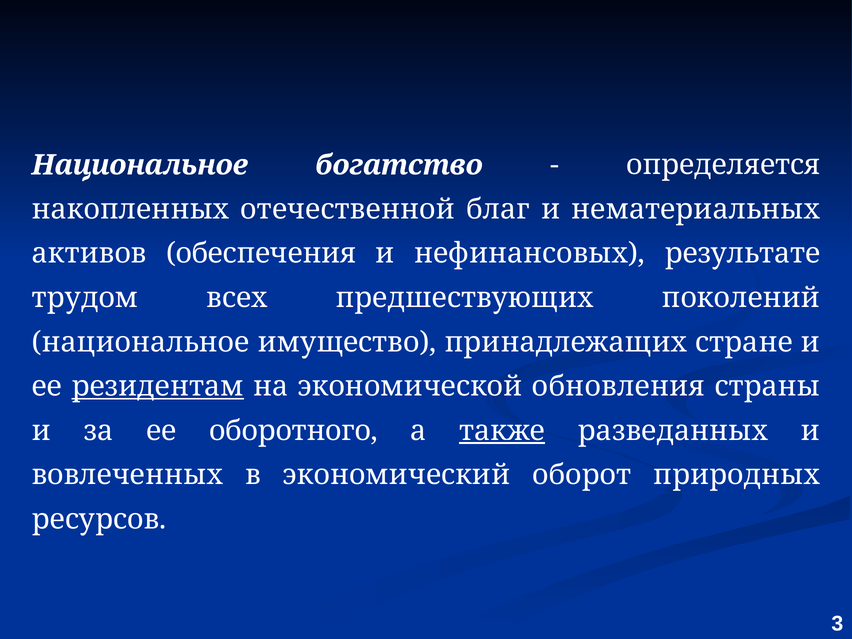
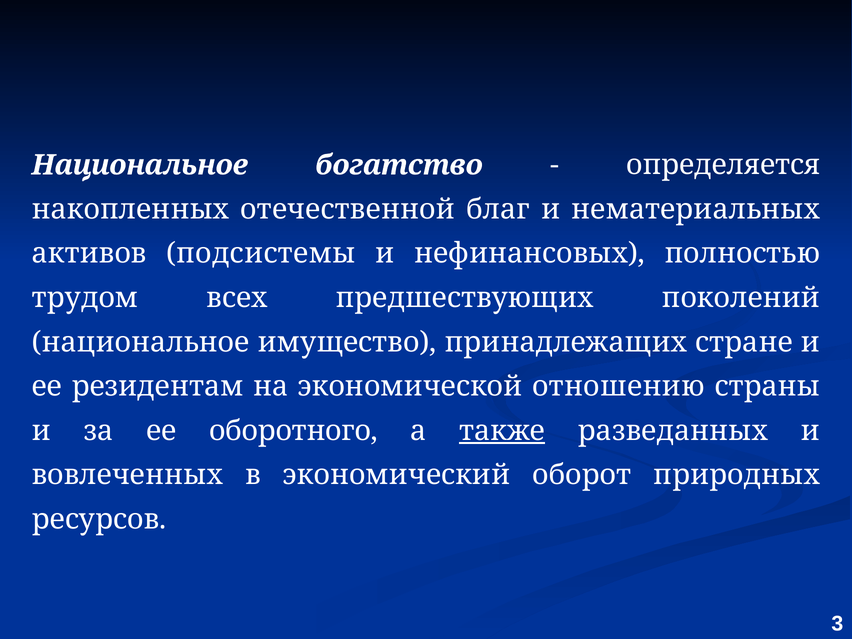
обеспечения: обеспечения -> подсистемы (261, 254)
результате: результате -> полностью (742, 254)
резидентам underline: present -> none (158, 386)
обновления: обновления -> отношению (618, 386)
